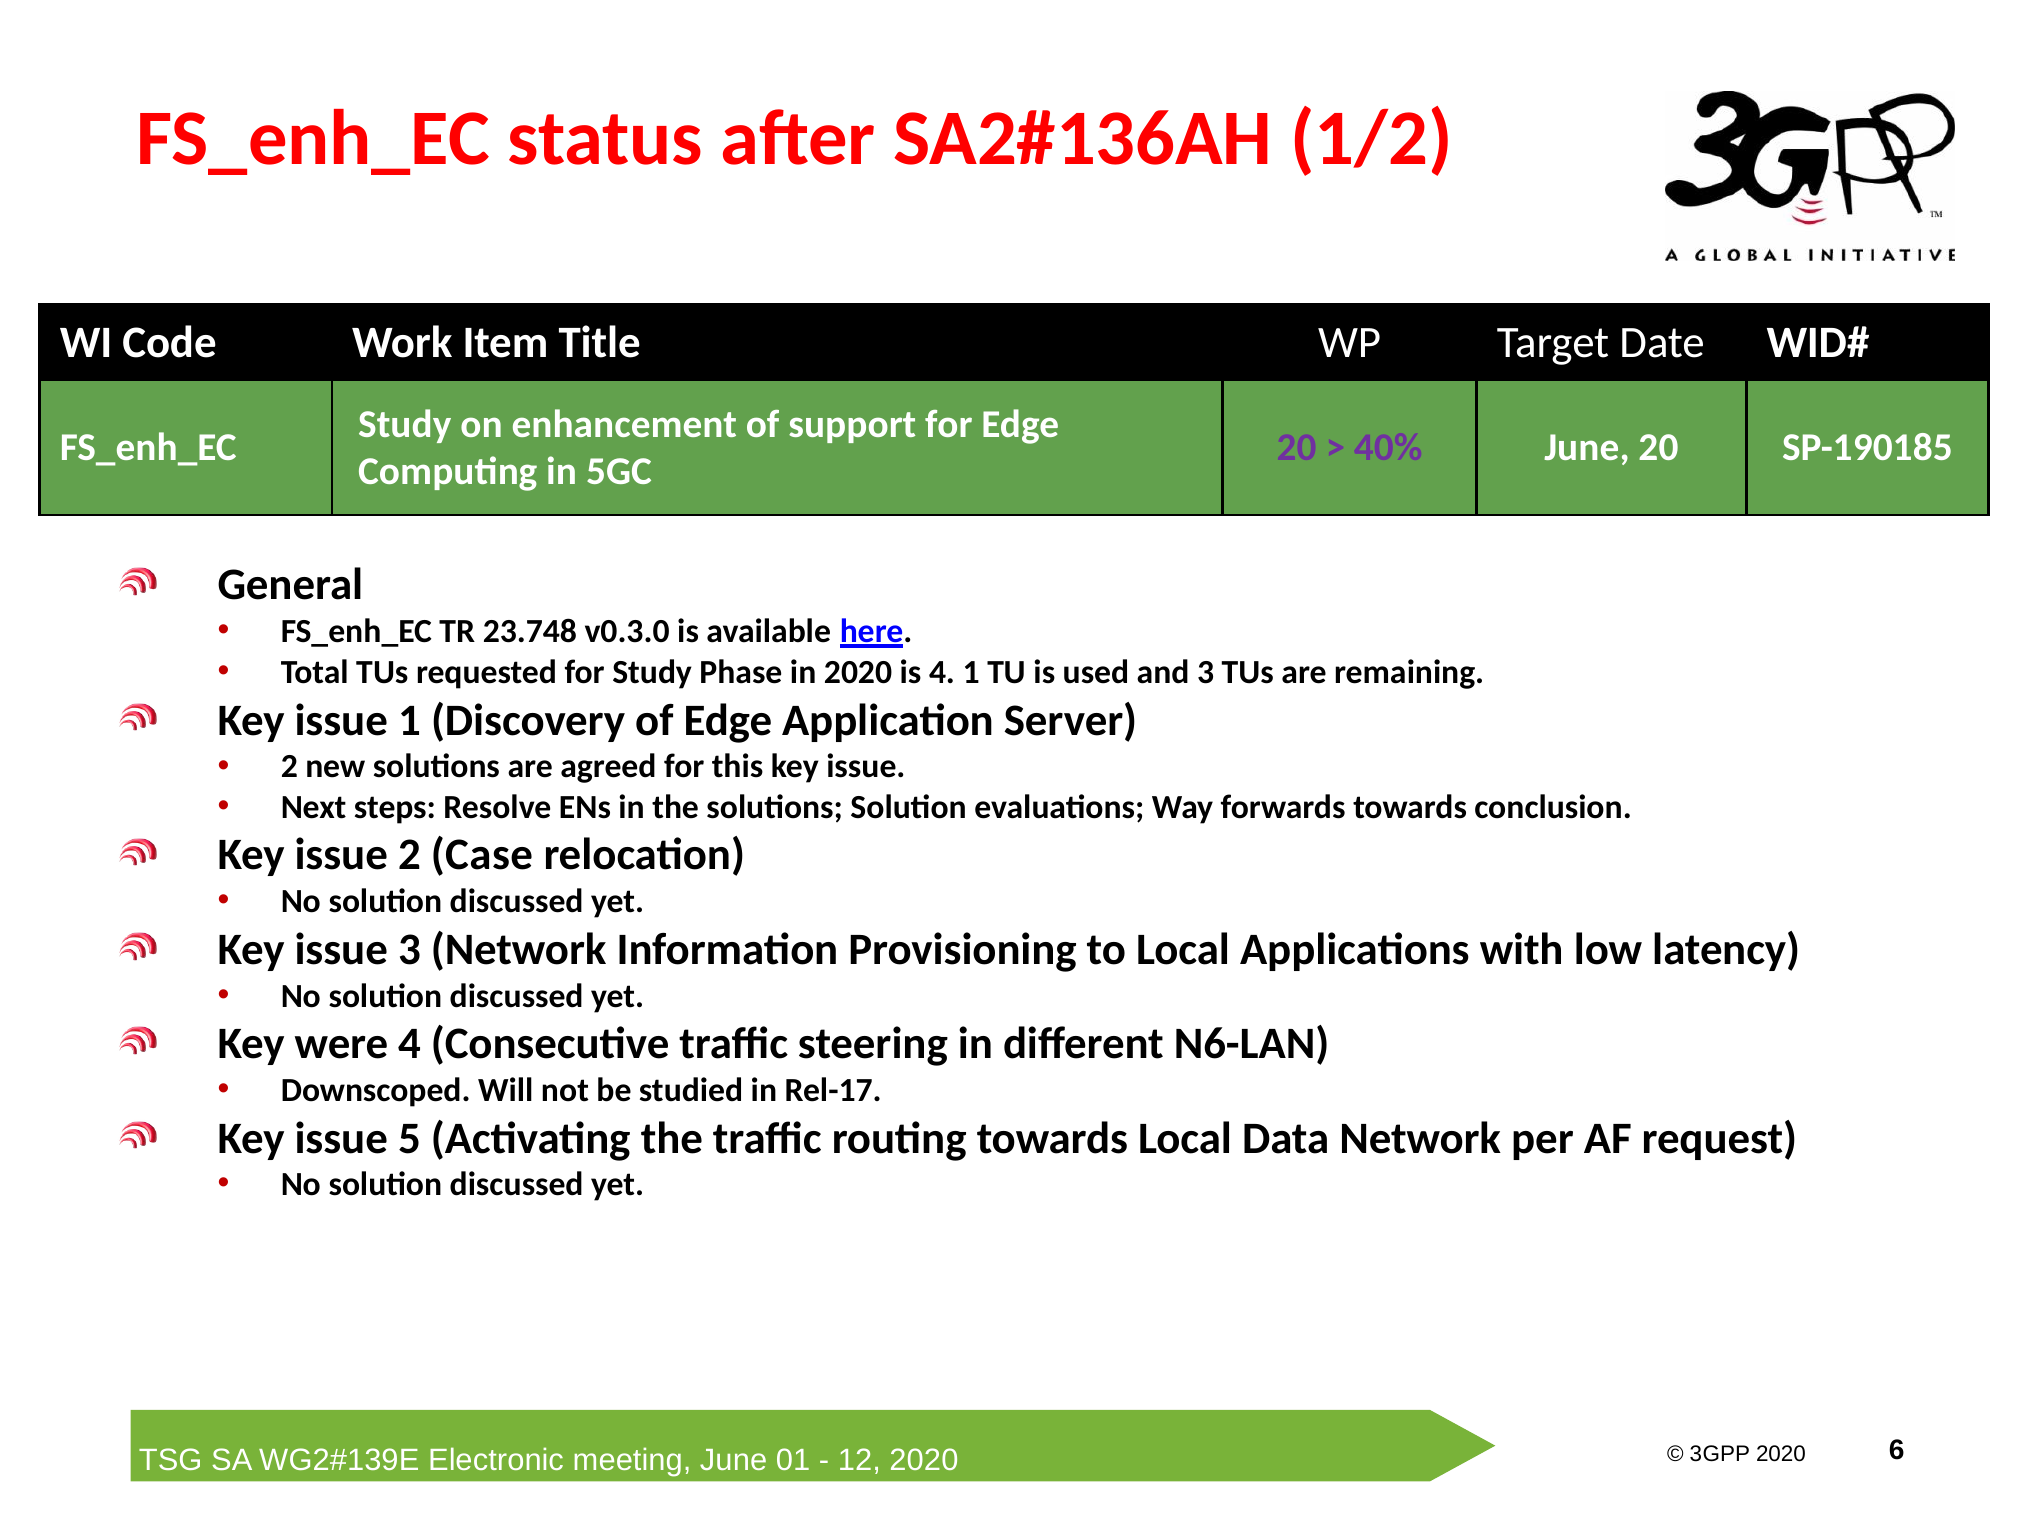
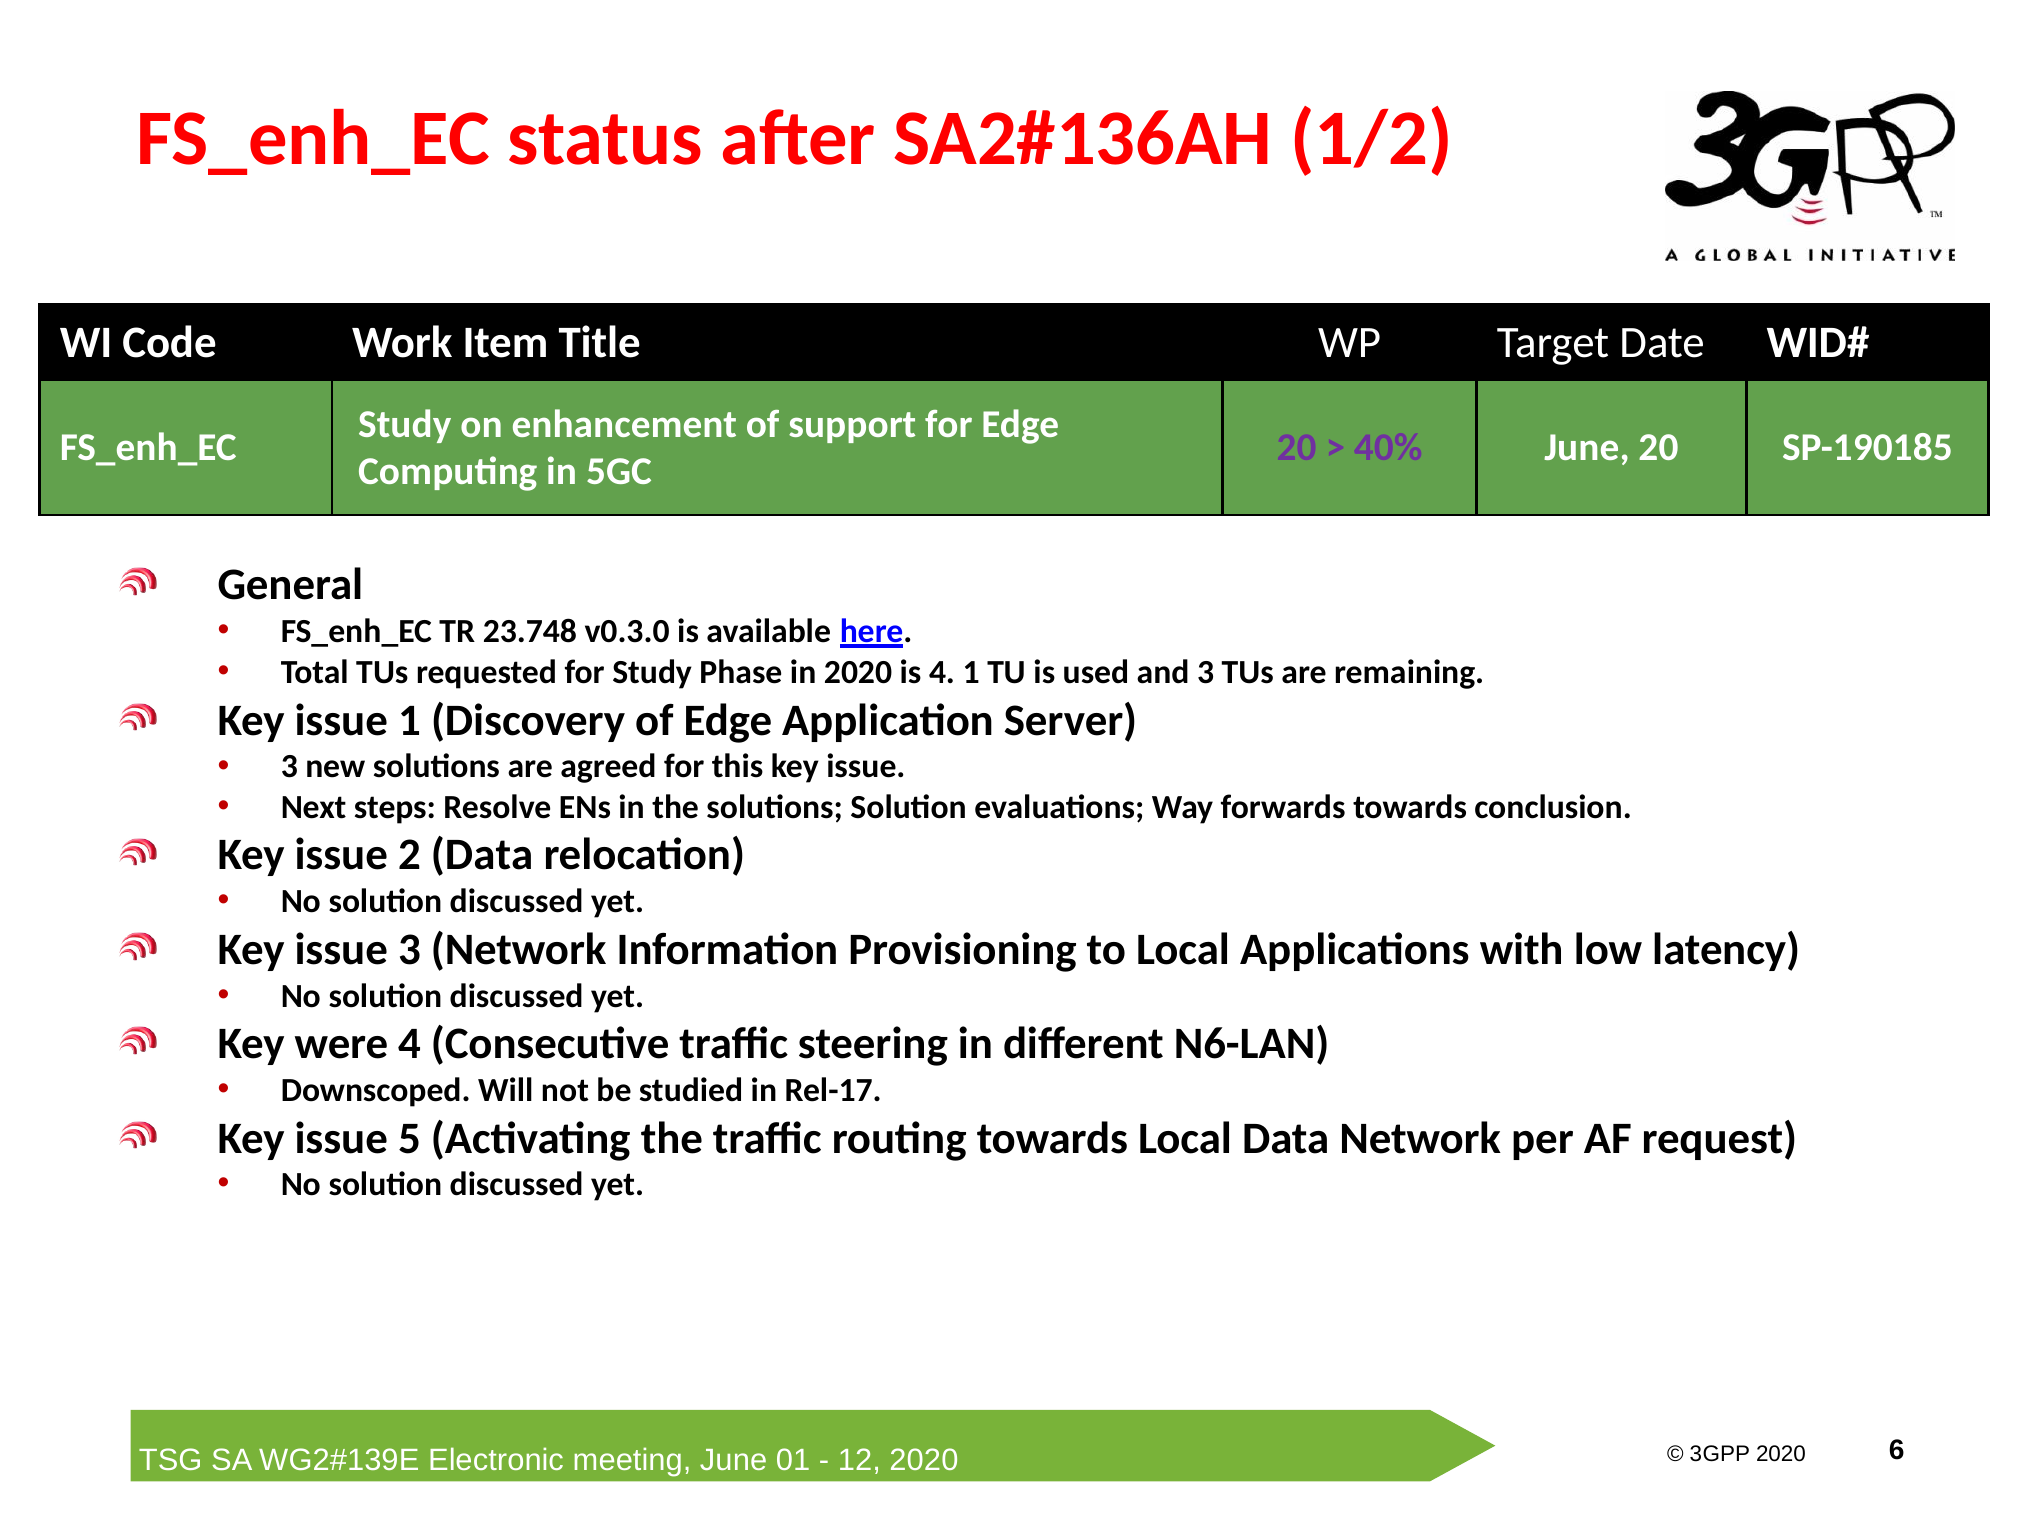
2: 2 -> 3 (289, 767)
2 Case: Case -> Data (482, 855)
